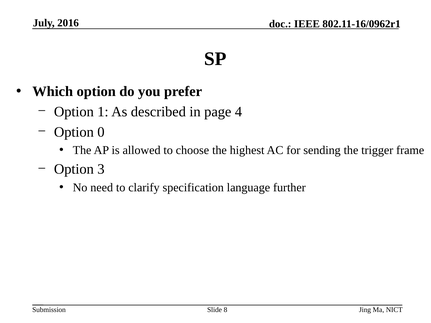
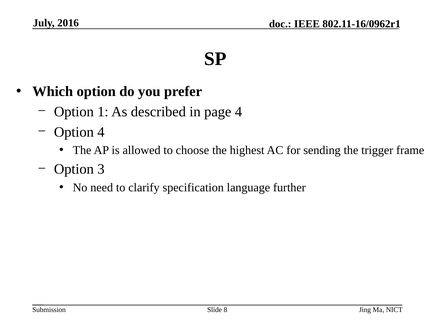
Option 0: 0 -> 4 (101, 132)
